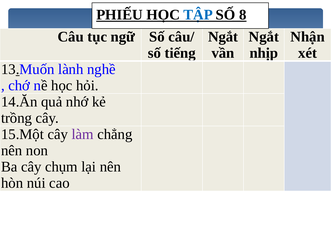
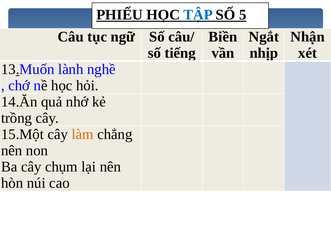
8: 8 -> 5 (243, 15)
Ngắt: Ngắt -> Biền (223, 37)
làm colour: purple -> orange (83, 134)
